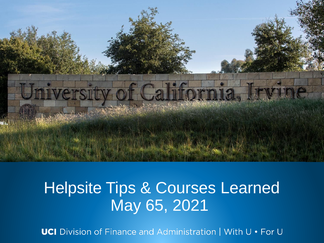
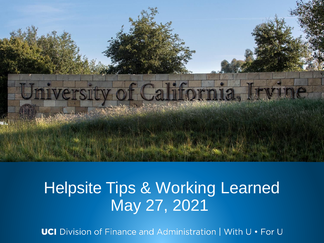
Courses: Courses -> Working (186, 188)
65: 65 -> 27 (157, 206)
